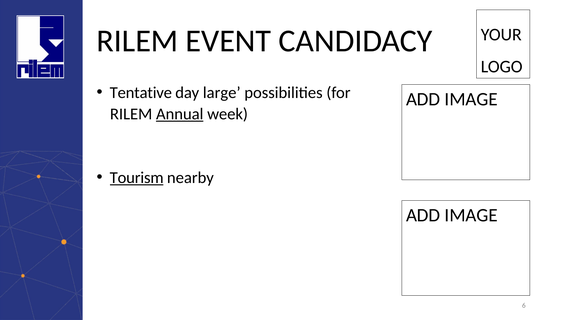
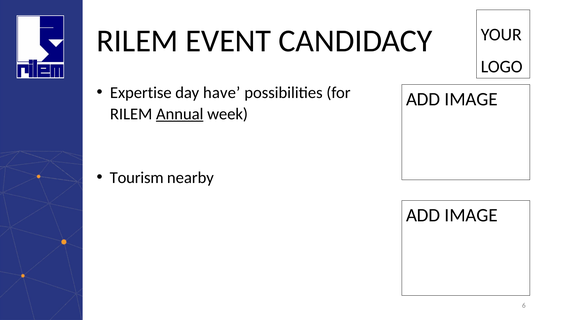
Tentative: Tentative -> Expertise (141, 93)
large: large -> have (222, 93)
Tourism underline: present -> none (137, 178)
